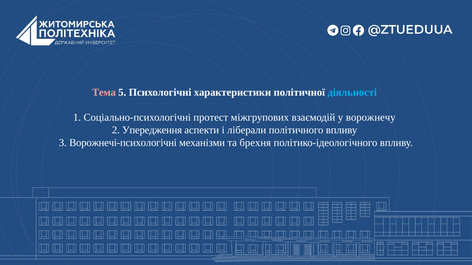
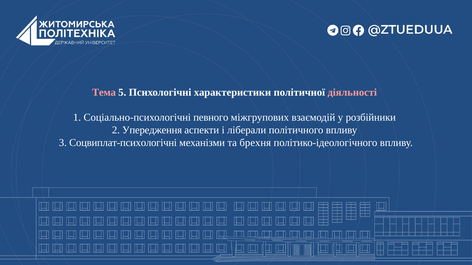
діяльності colour: light blue -> pink (352, 93)
протест: протест -> певного (211, 118)
ворожнечу: ворожнечу -> розбійники (371, 118)
Ворожнечі-психологічні: Ворожнечі-психологічні -> Соцвиплат-психологічні (123, 143)
